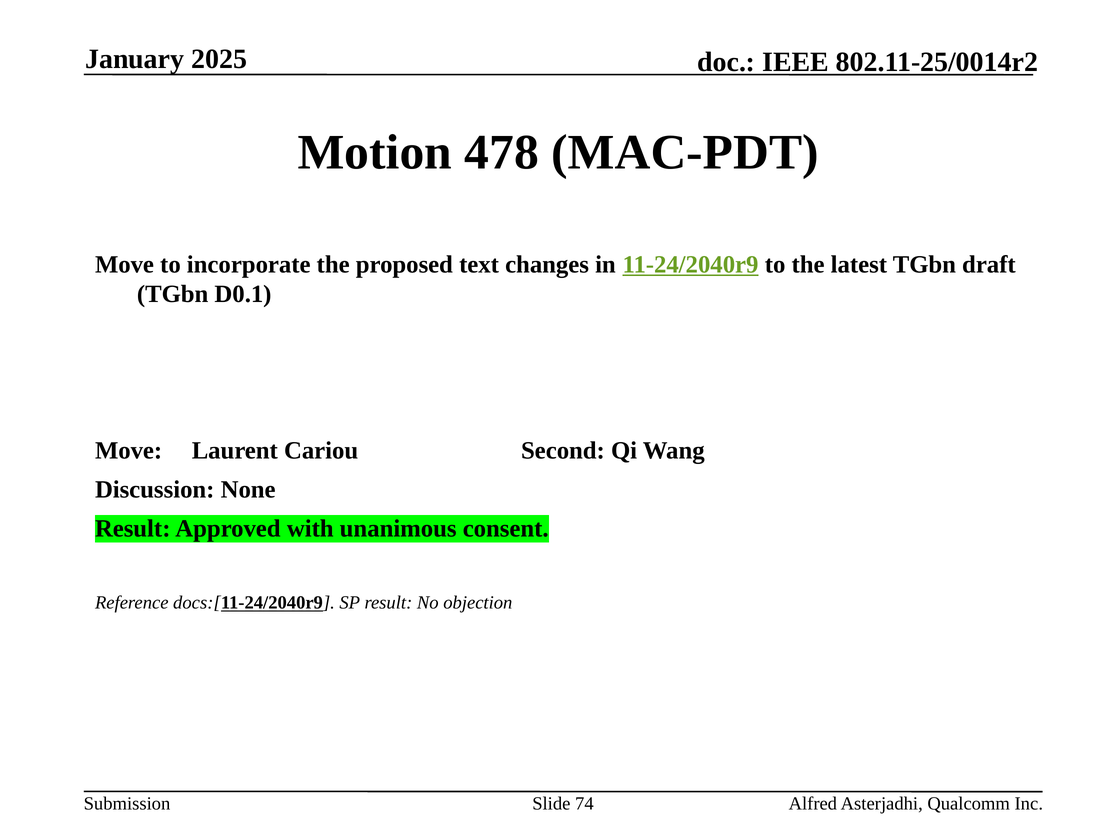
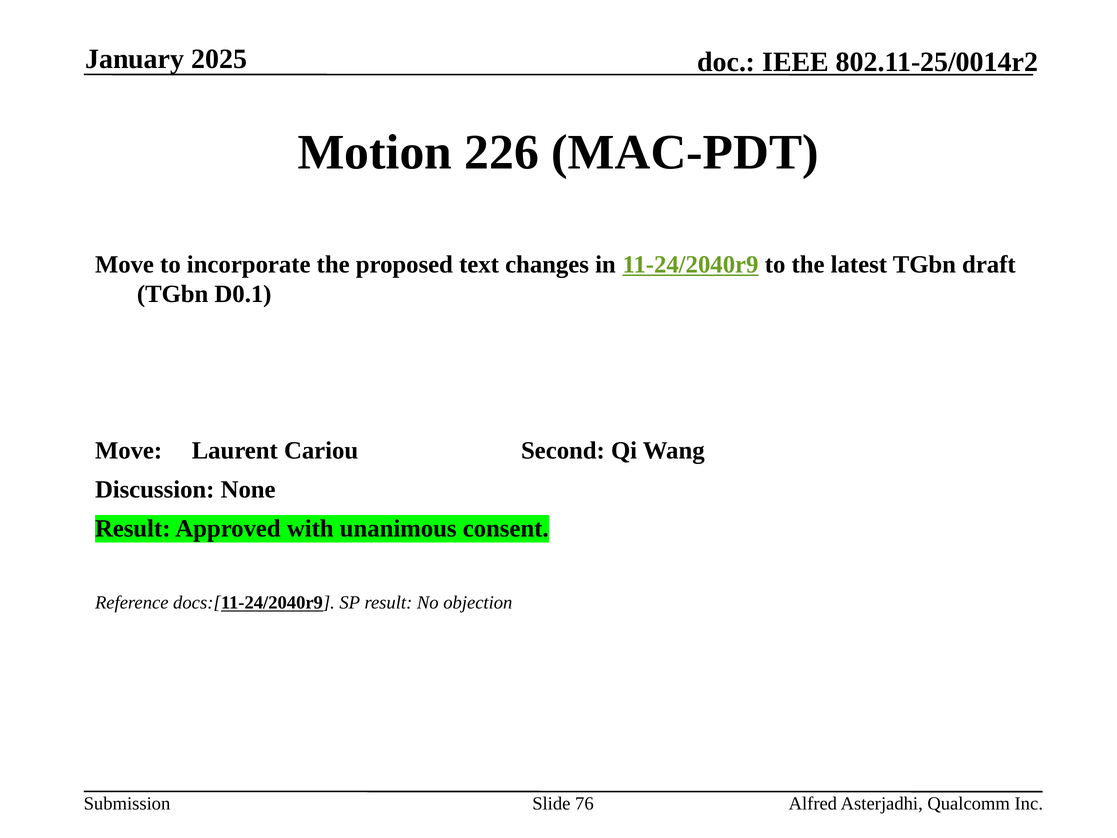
478: 478 -> 226 (502, 152)
74: 74 -> 76 (584, 803)
